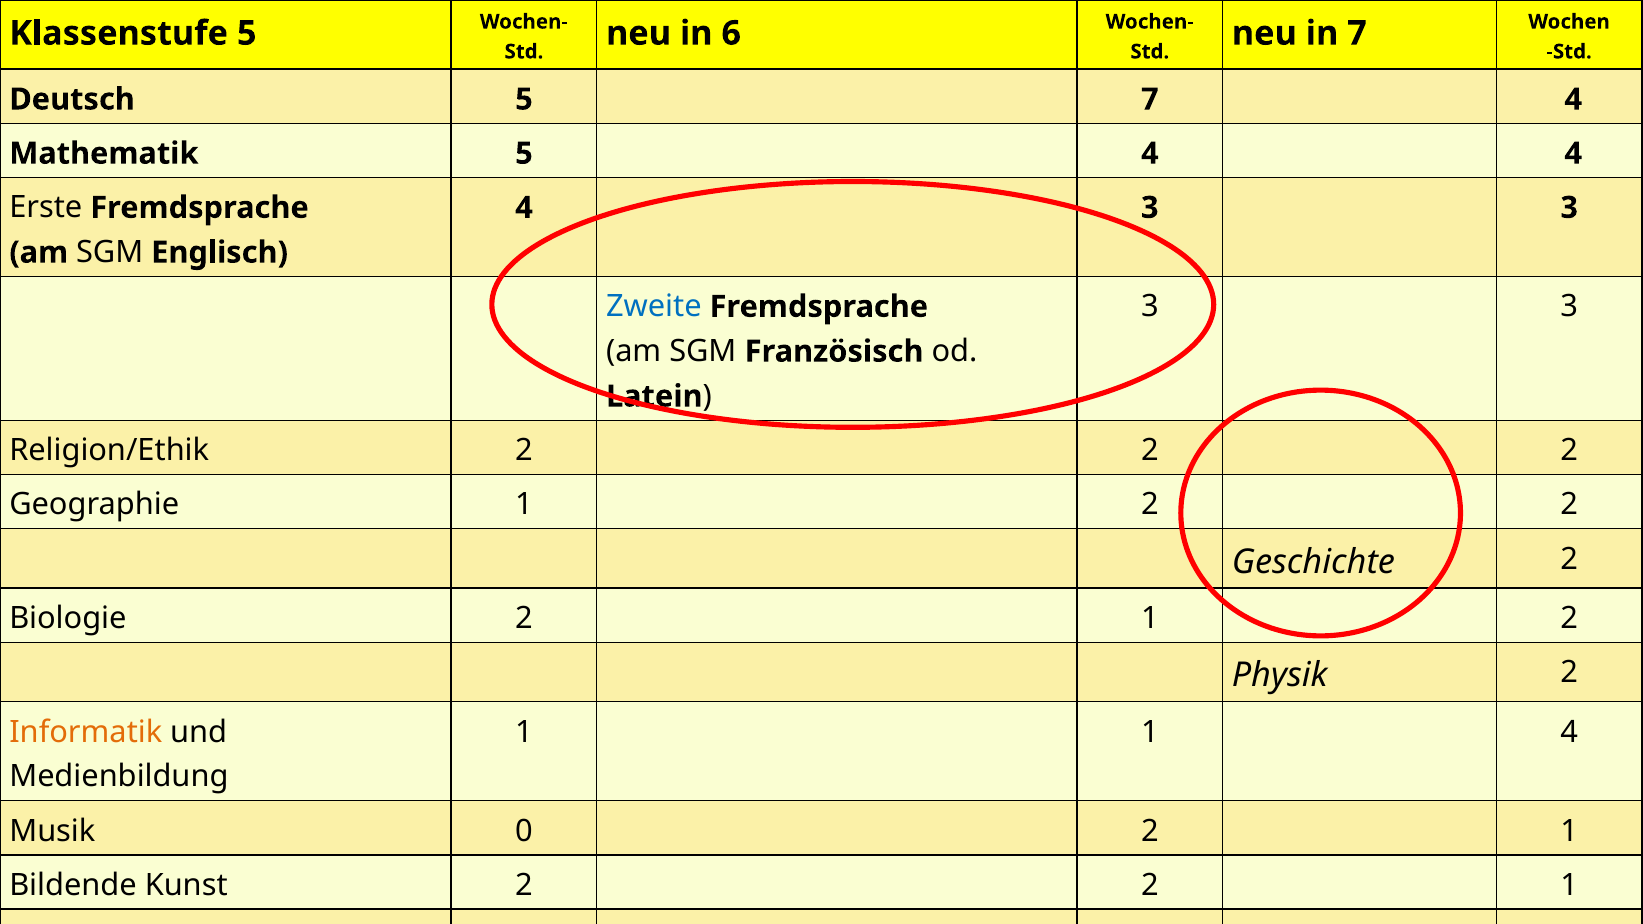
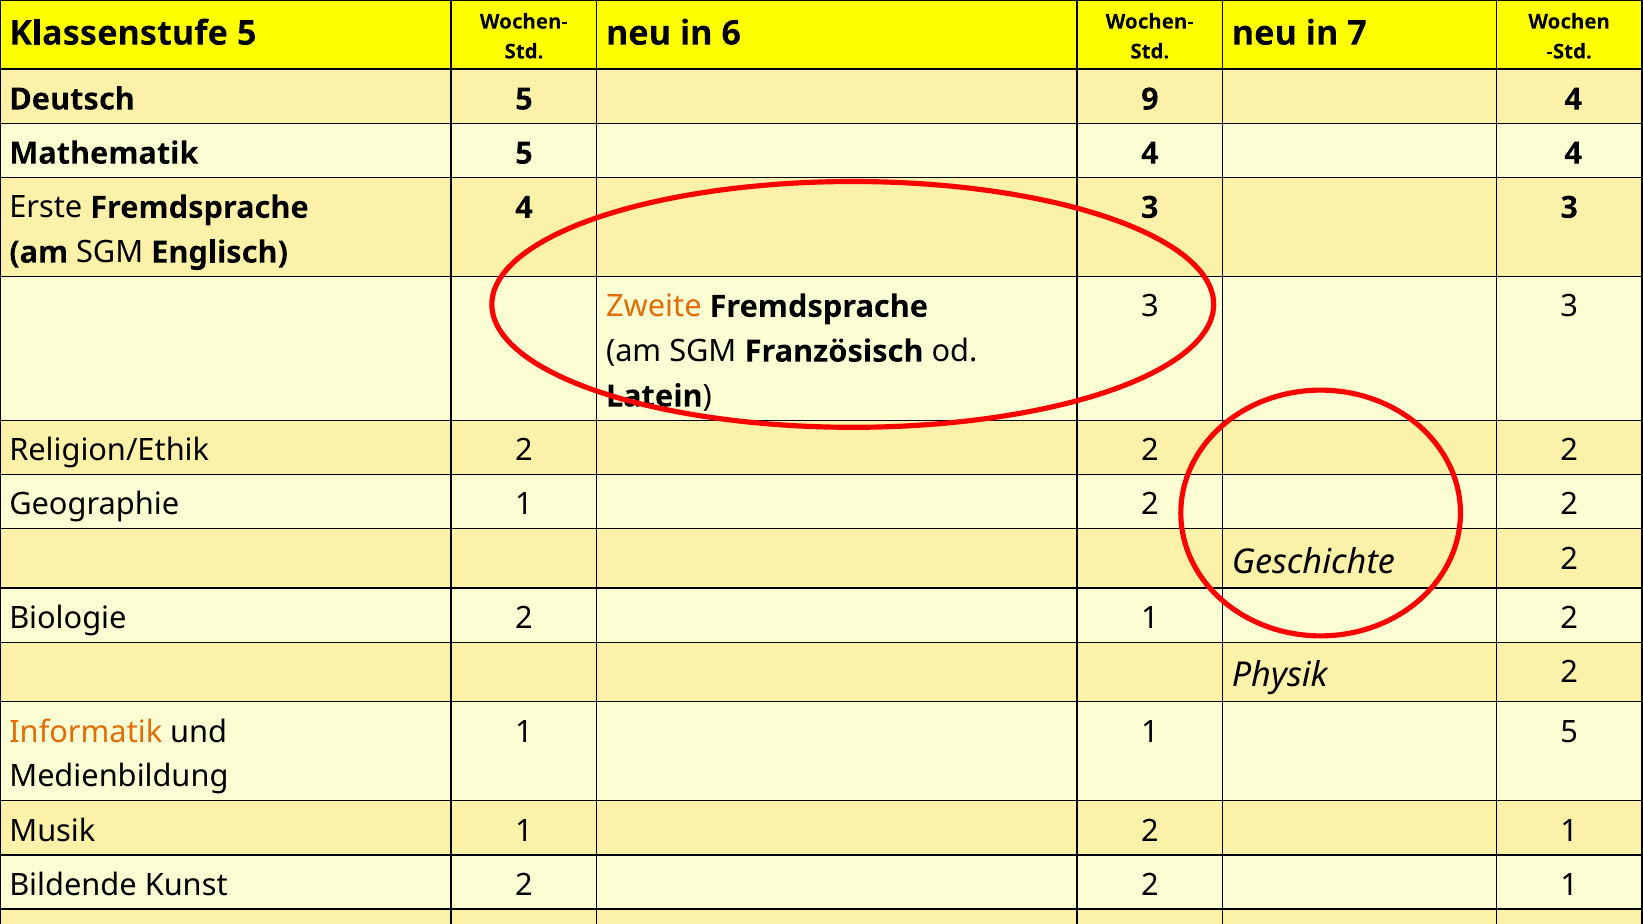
5 7: 7 -> 9 (1150, 99)
Zweite colour: blue -> orange (654, 307)
1 4: 4 -> 5 (1569, 732)
Musik 0: 0 -> 1 (524, 831)
